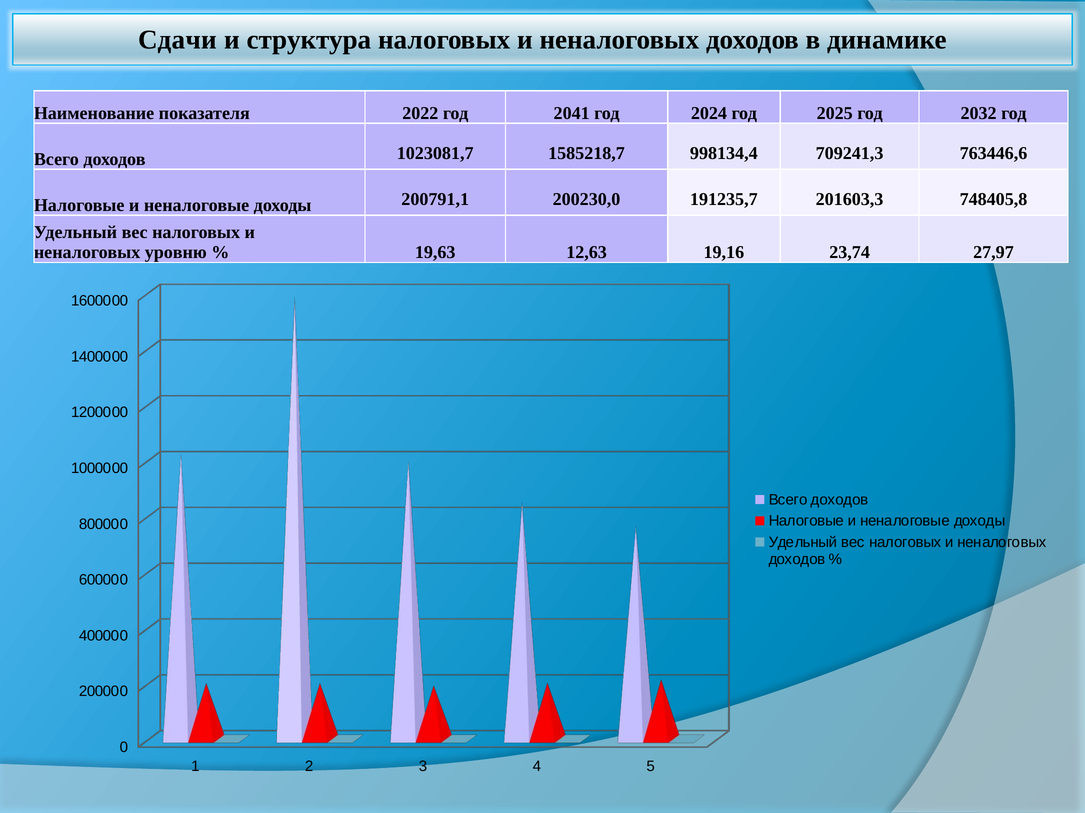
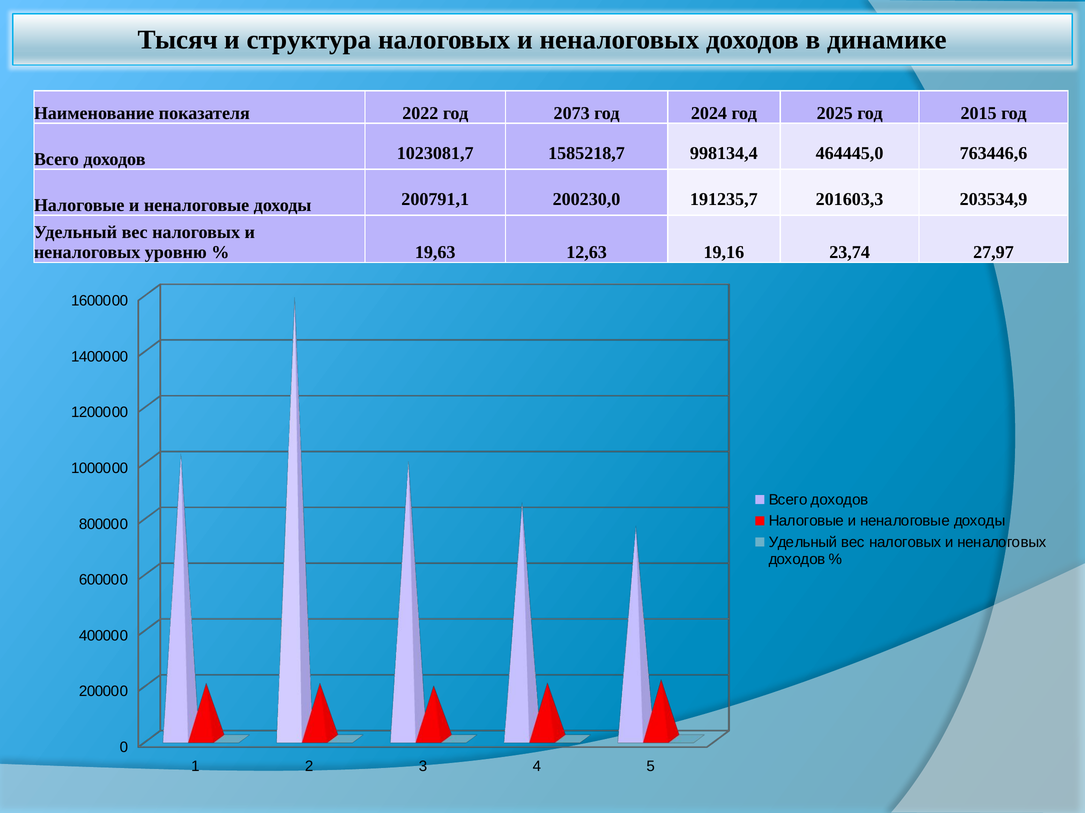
Сдачи: Сдачи -> Тысяч (178, 40)
2041: 2041 -> 2073 (572, 113)
2032: 2032 -> 2015 (979, 113)
709241,3: 709241,3 -> 464445,0 (850, 154)
748405,8: 748405,8 -> 203534,9 (993, 200)
